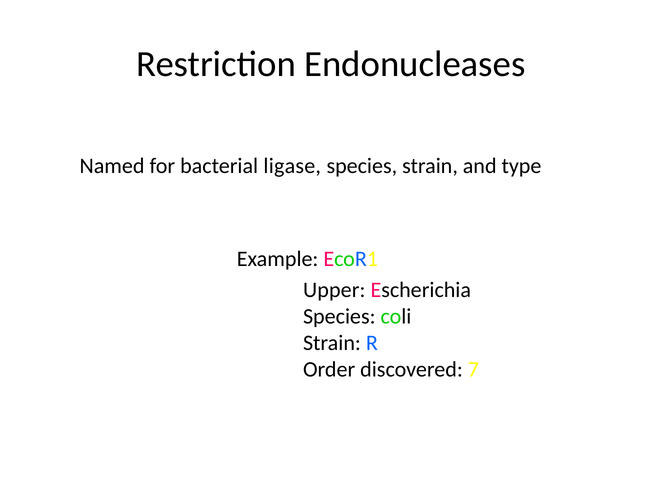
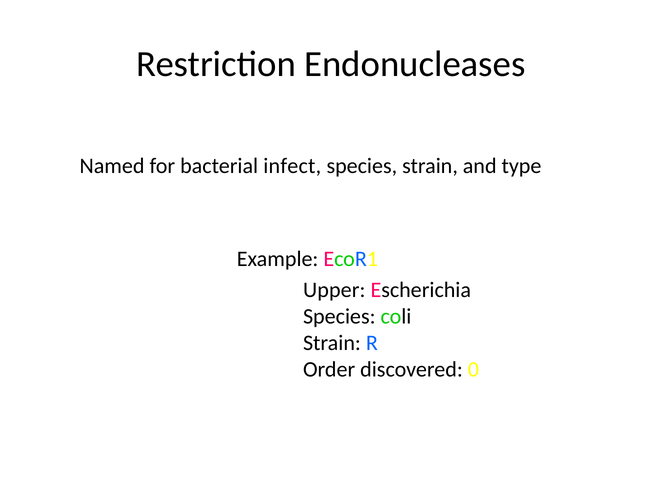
ligase: ligase -> infect (292, 166)
7: 7 -> 0 (473, 369)
